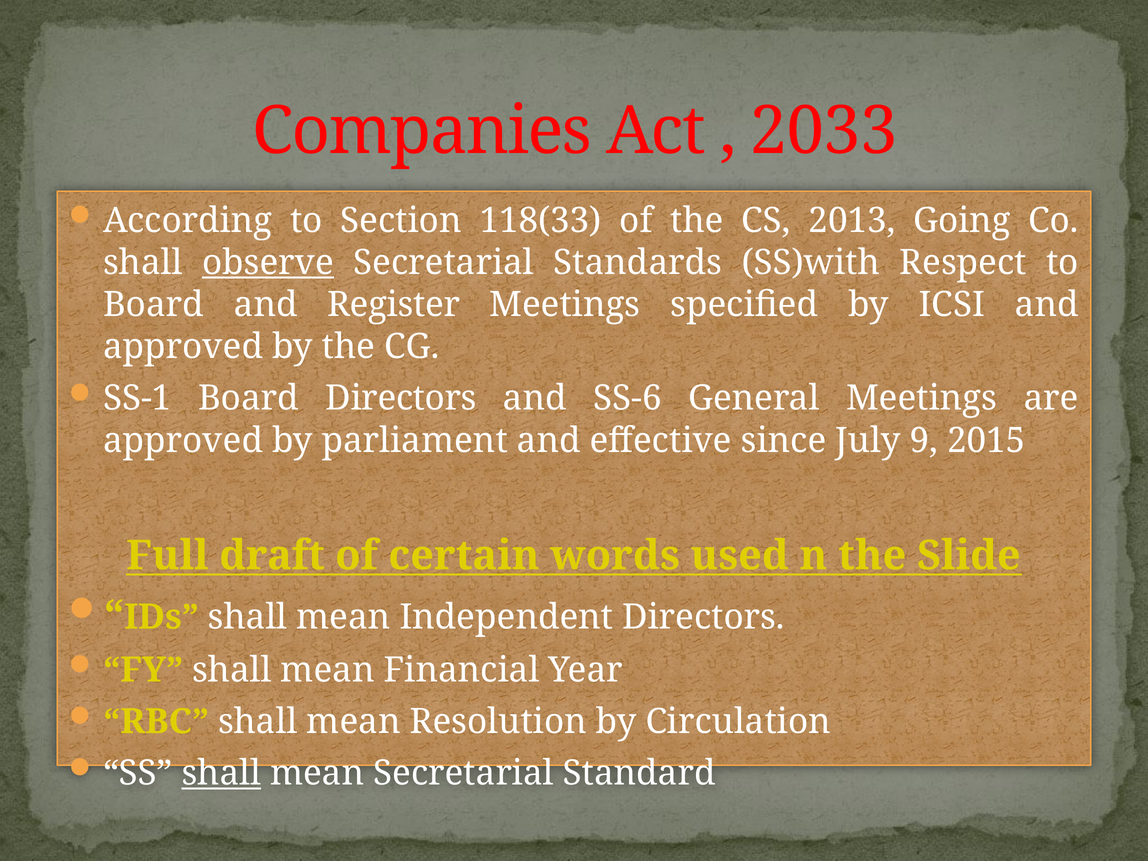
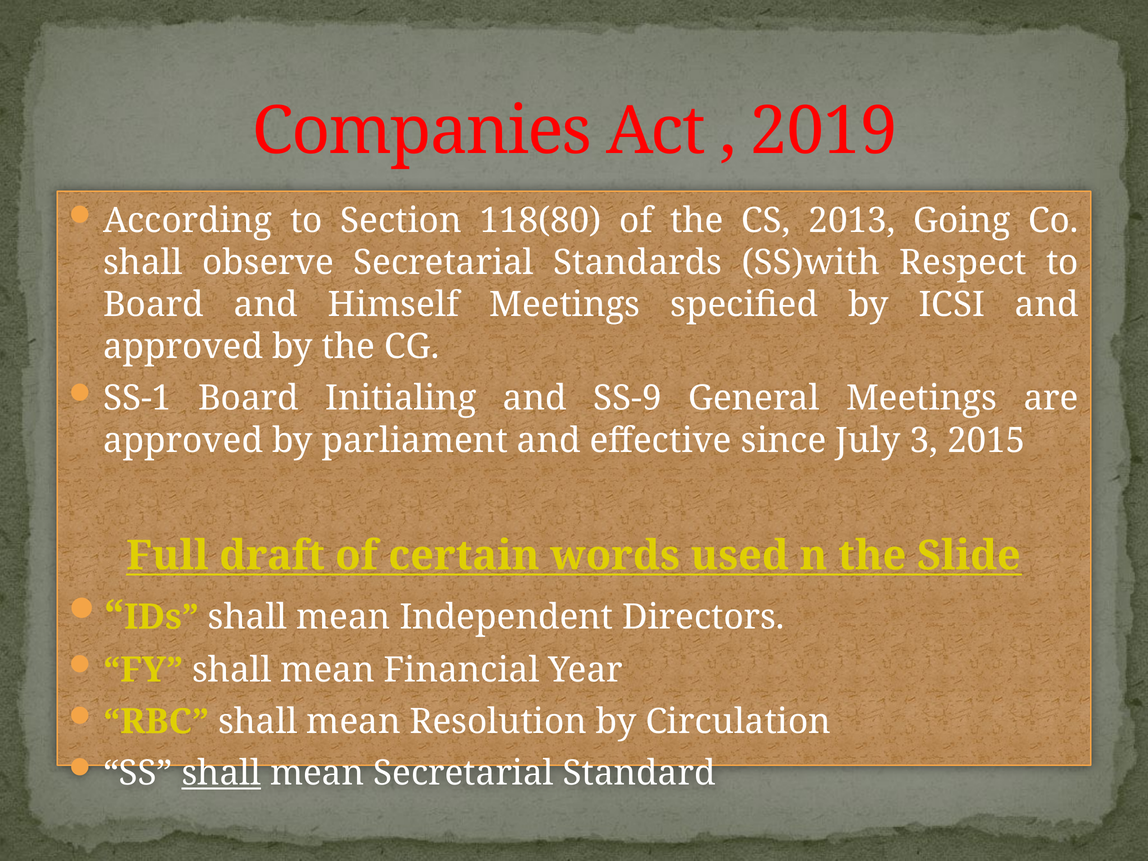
2033: 2033 -> 2019 (824, 131)
118(33: 118(33 -> 118(80 (541, 220)
observe underline: present -> none (268, 263)
Register: Register -> Himself (393, 305)
Board Directors: Directors -> Initialing (401, 398)
SS-6: SS-6 -> SS-9 (628, 398)
9: 9 -> 3 (924, 440)
